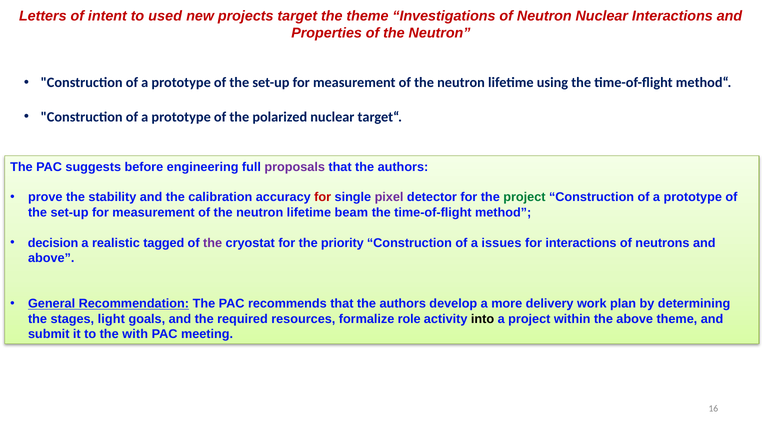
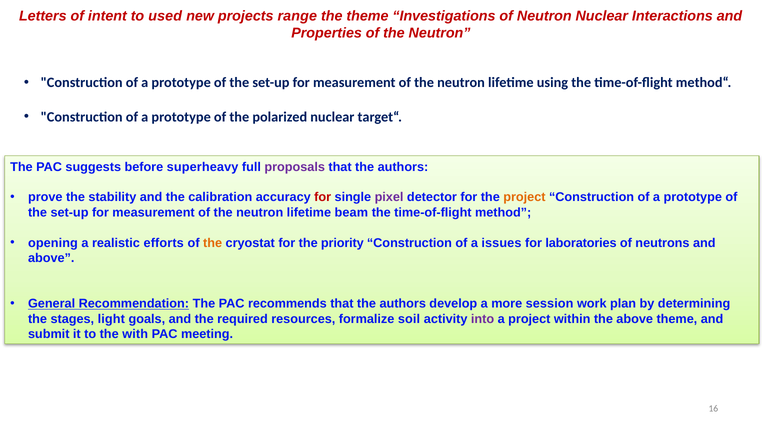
target: target -> range (297, 16)
engineering: engineering -> superheavy (203, 167)
project colour: green -> orange (524, 198)
decision: decision -> opening (53, 243)
tagged: tagged -> efforts (164, 243)
the colour: purple -> orange (213, 243)
for interactions: interactions -> laboratories (581, 243)
delivery: delivery -> session (550, 304)
role: role -> soil (409, 319)
into colour: black -> purple (483, 319)
